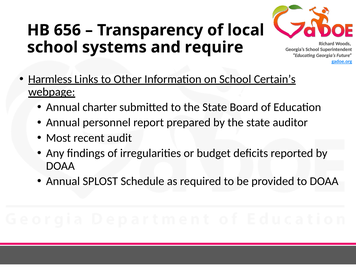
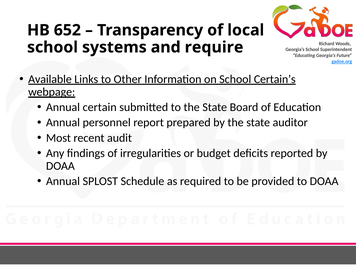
656: 656 -> 652 (67, 30)
Harmless: Harmless -> Available (50, 79)
charter: charter -> certain (100, 107)
